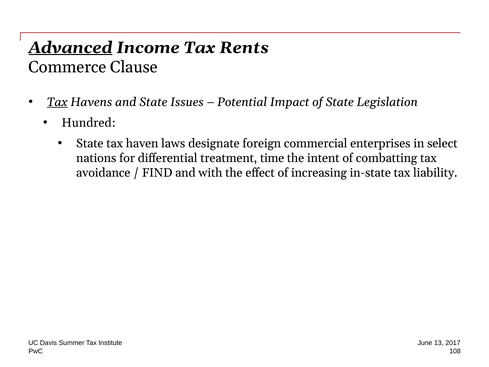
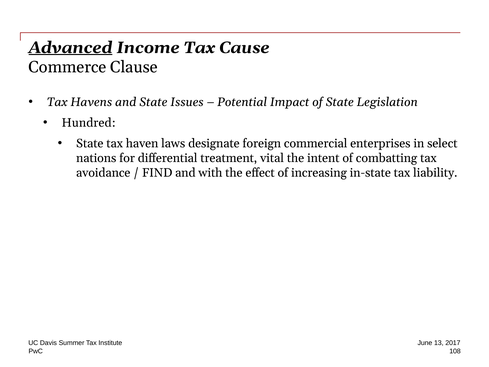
Rents: Rents -> Cause (244, 48)
Tax underline: present -> none (57, 102)
time: time -> vital (272, 158)
